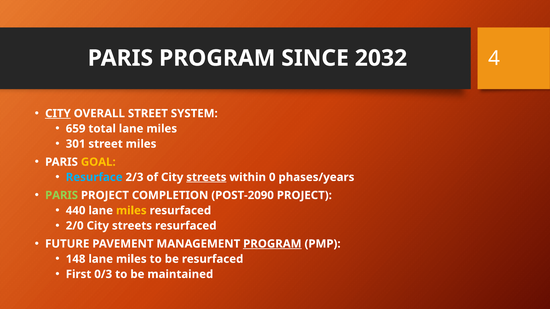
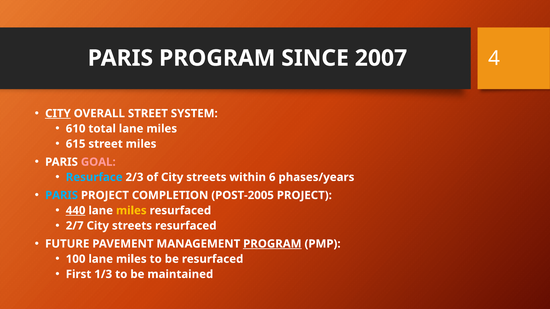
2032: 2032 -> 2007 (381, 58)
659: 659 -> 610 (76, 129)
301: 301 -> 615 (76, 144)
GOAL colour: yellow -> pink (98, 162)
streets underline: present -> none (206, 177)
0: 0 -> 6 (272, 177)
PARIS colour: light green -> light blue (62, 196)
POST-2090: POST-2090 -> POST-2005 (243, 196)
440 underline: none -> present (76, 211)
2/0: 2/0 -> 2/7 (75, 226)
148: 148 -> 100 (76, 259)
0/3: 0/3 -> 1/3 (103, 275)
